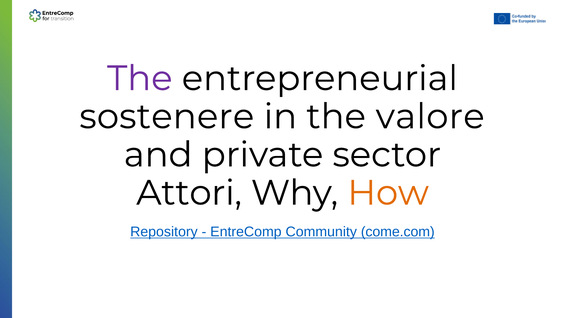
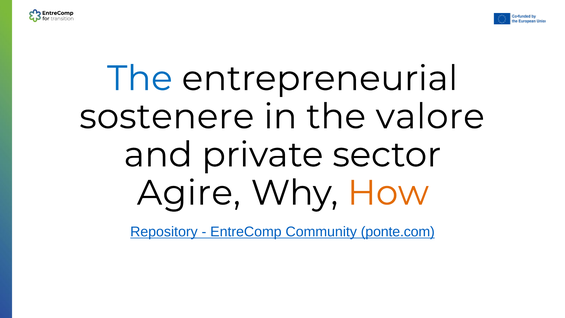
The colour: purple -> blue (140, 78)
Attori: Attori -> Agire (189, 193)
come.com: come.com -> ponte.com (398, 232)
